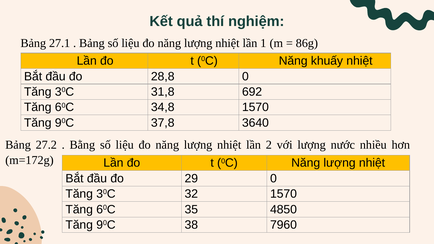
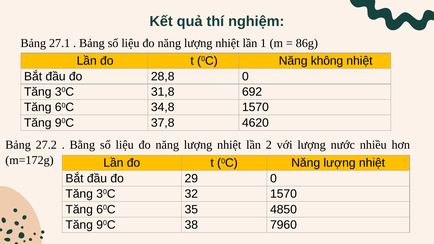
khuấy: khuấy -> không (327, 61)
3640: 3640 -> 4620 (255, 123)
